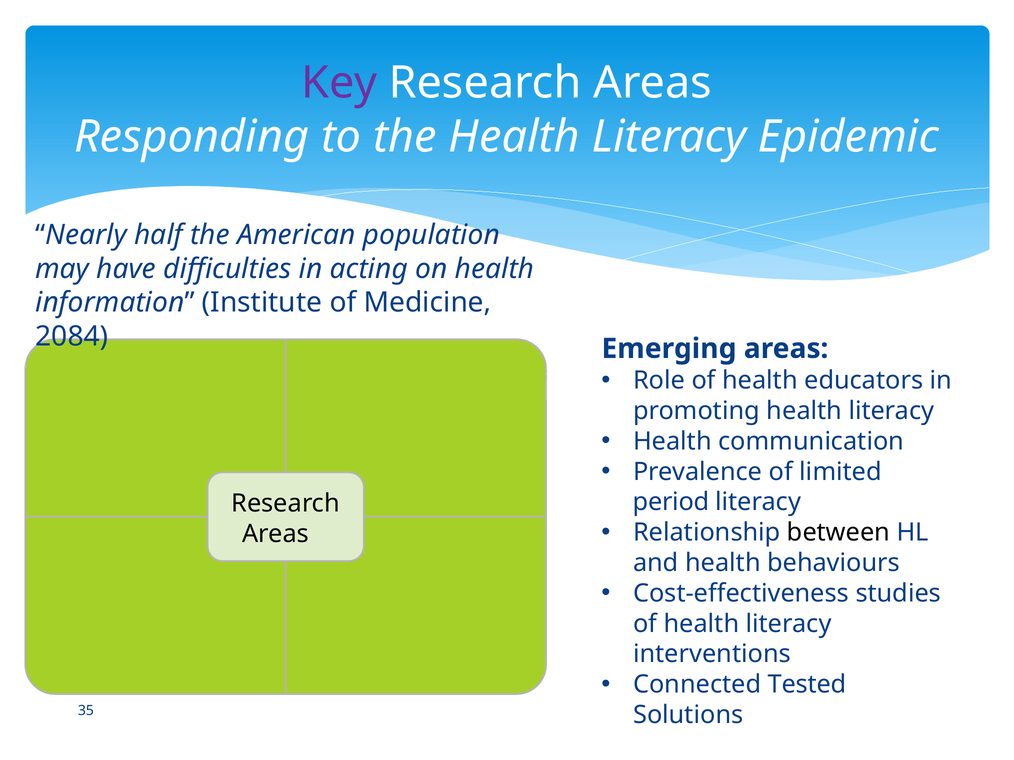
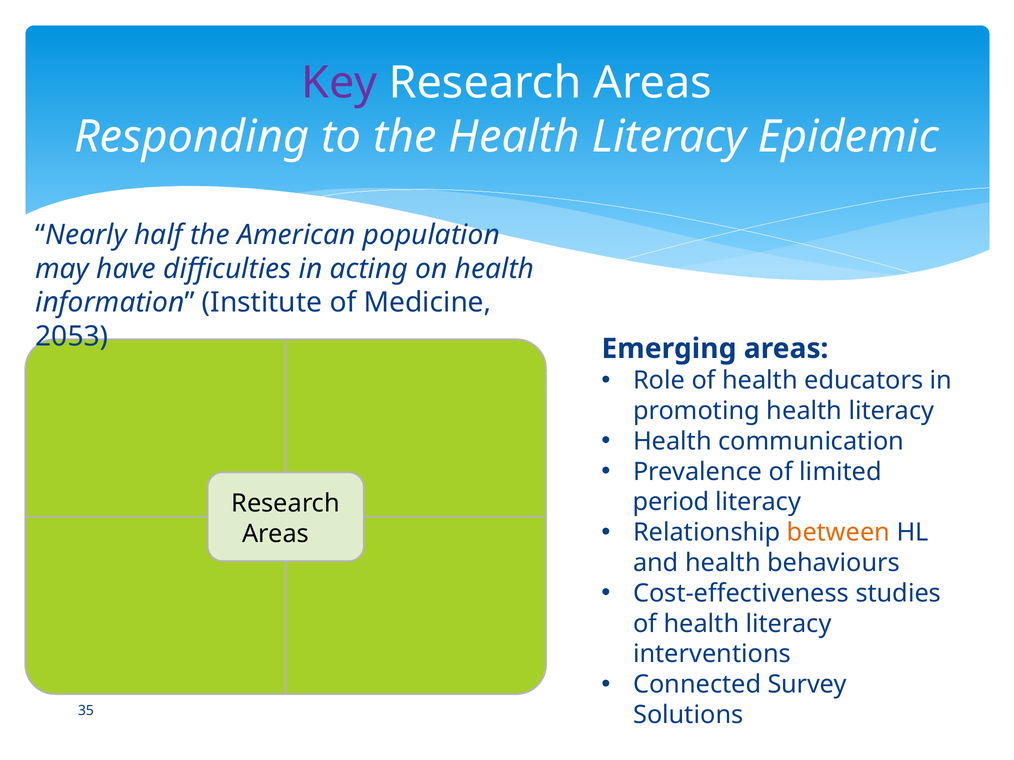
2084: 2084 -> 2053 (72, 337)
between colour: black -> orange (839, 533)
Tested: Tested -> Survey (807, 685)
